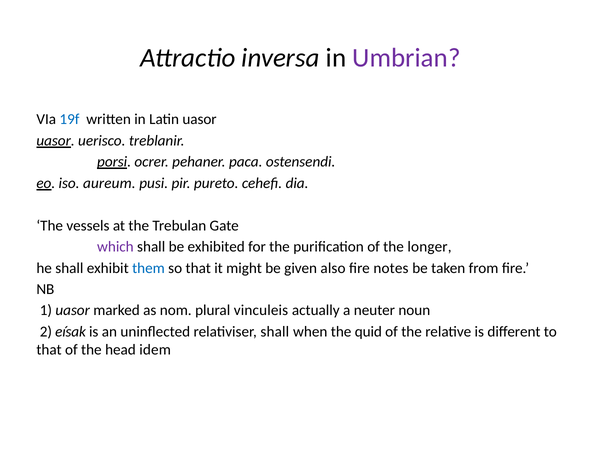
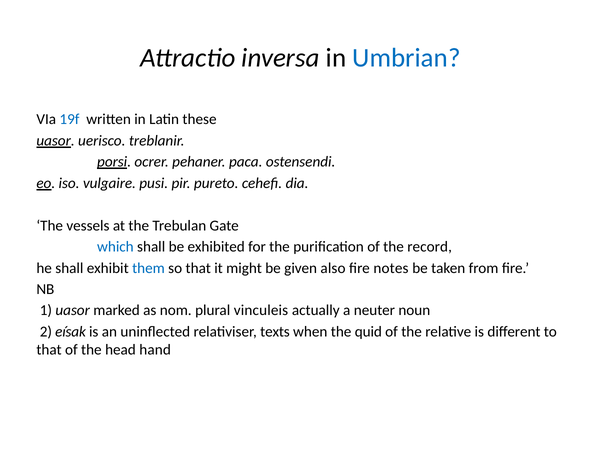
Umbrian colour: purple -> blue (406, 58)
Latin uasor: uasor -> these (200, 119)
aureum: aureum -> vulgaire (109, 183)
which colour: purple -> blue (115, 247)
longer: longer -> record (430, 247)
relativiser shall: shall -> texts (275, 332)
idem: idem -> hand (155, 350)
